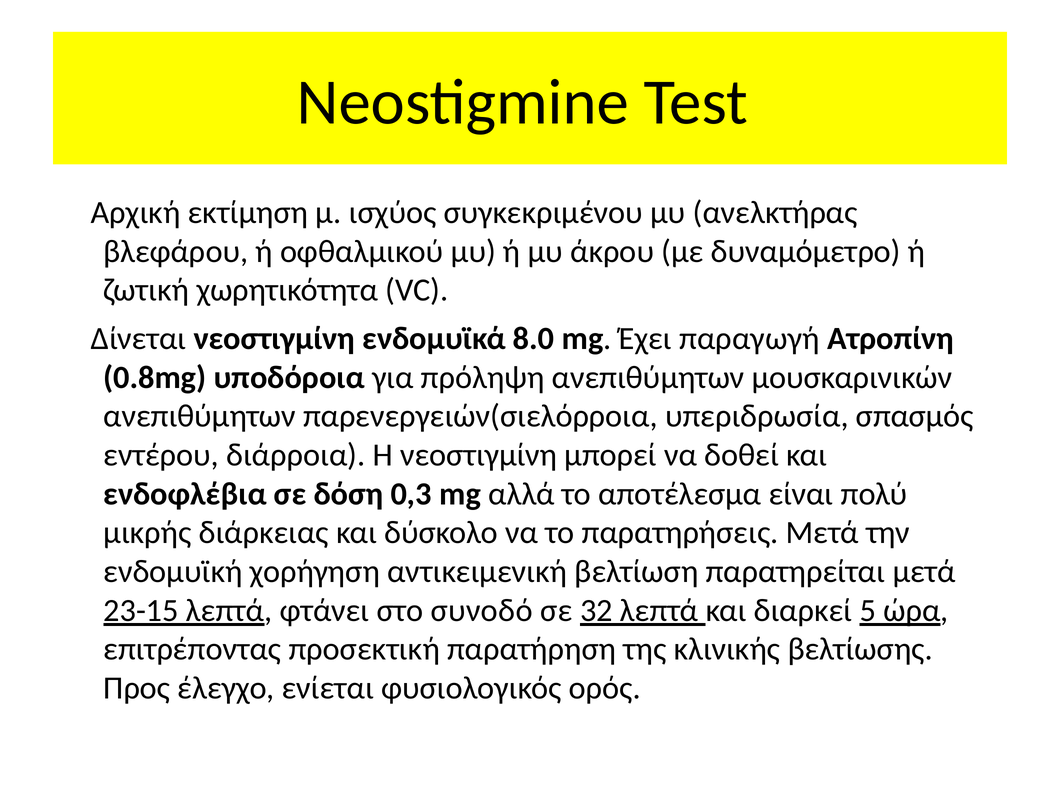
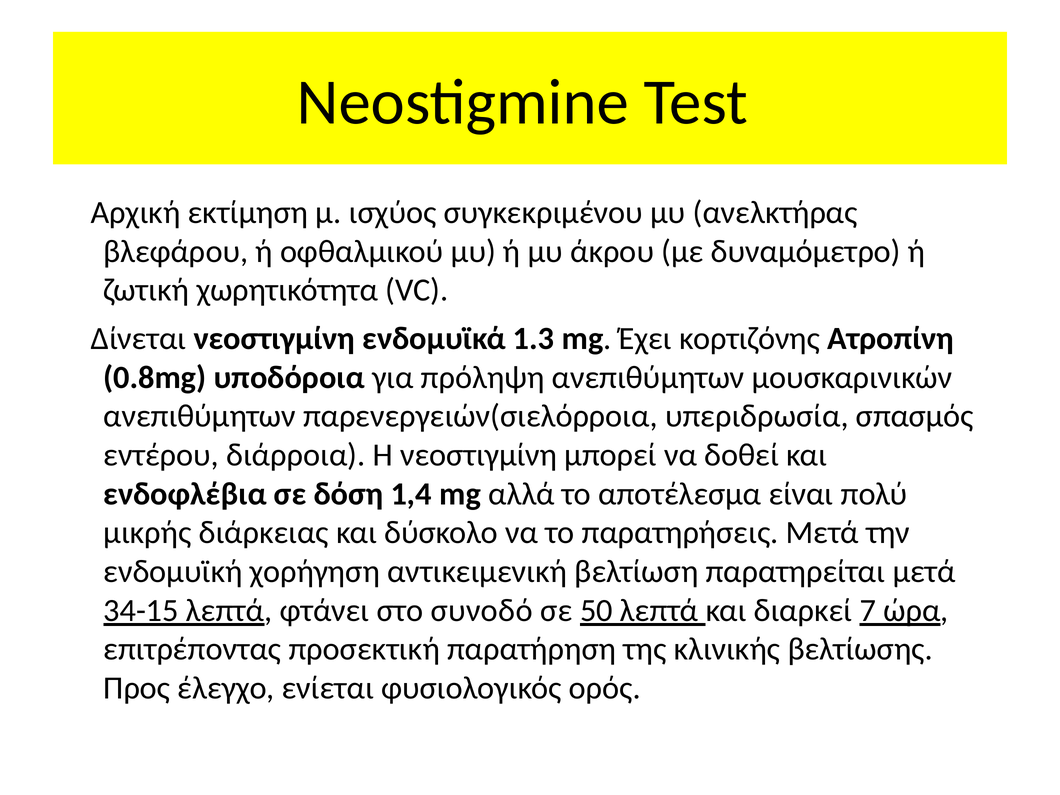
8.0: 8.0 -> 1.3 (534, 338)
παραγωγή: παραγωγή -> κορτιζόνης (749, 338)
0,3: 0,3 -> 1,4 (411, 494)
23-15: 23-15 -> 34-15 (141, 610)
32: 32 -> 50 (596, 610)
5: 5 -> 7 (868, 610)
